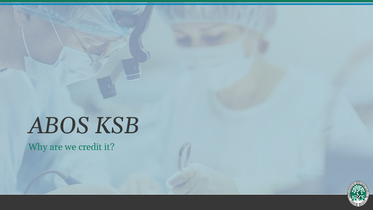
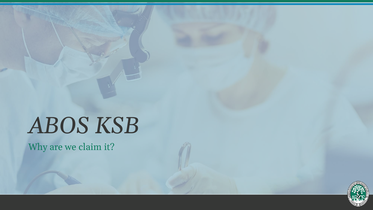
credit: credit -> claim (90, 147)
